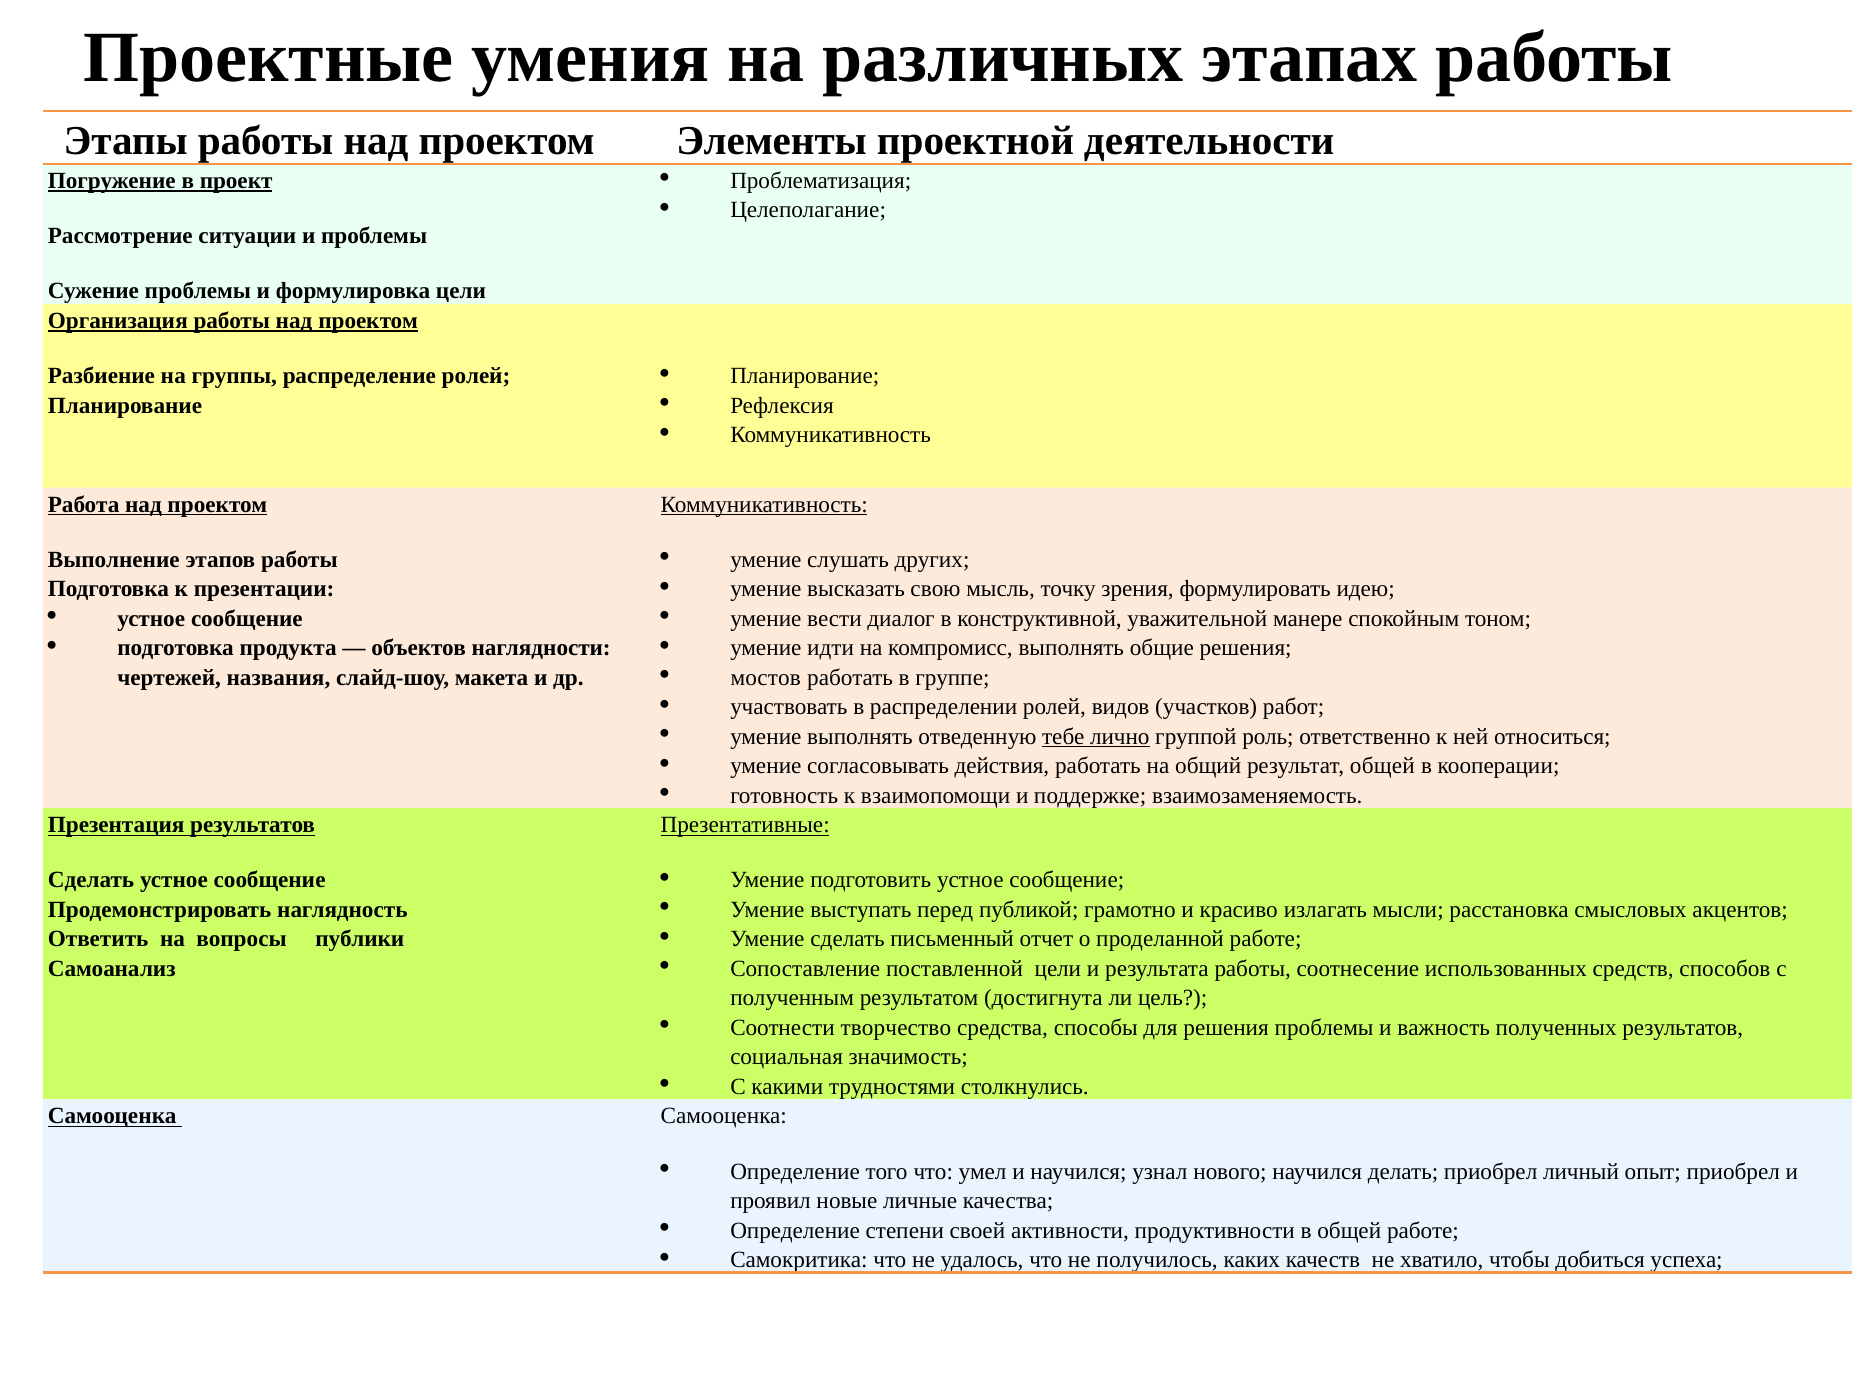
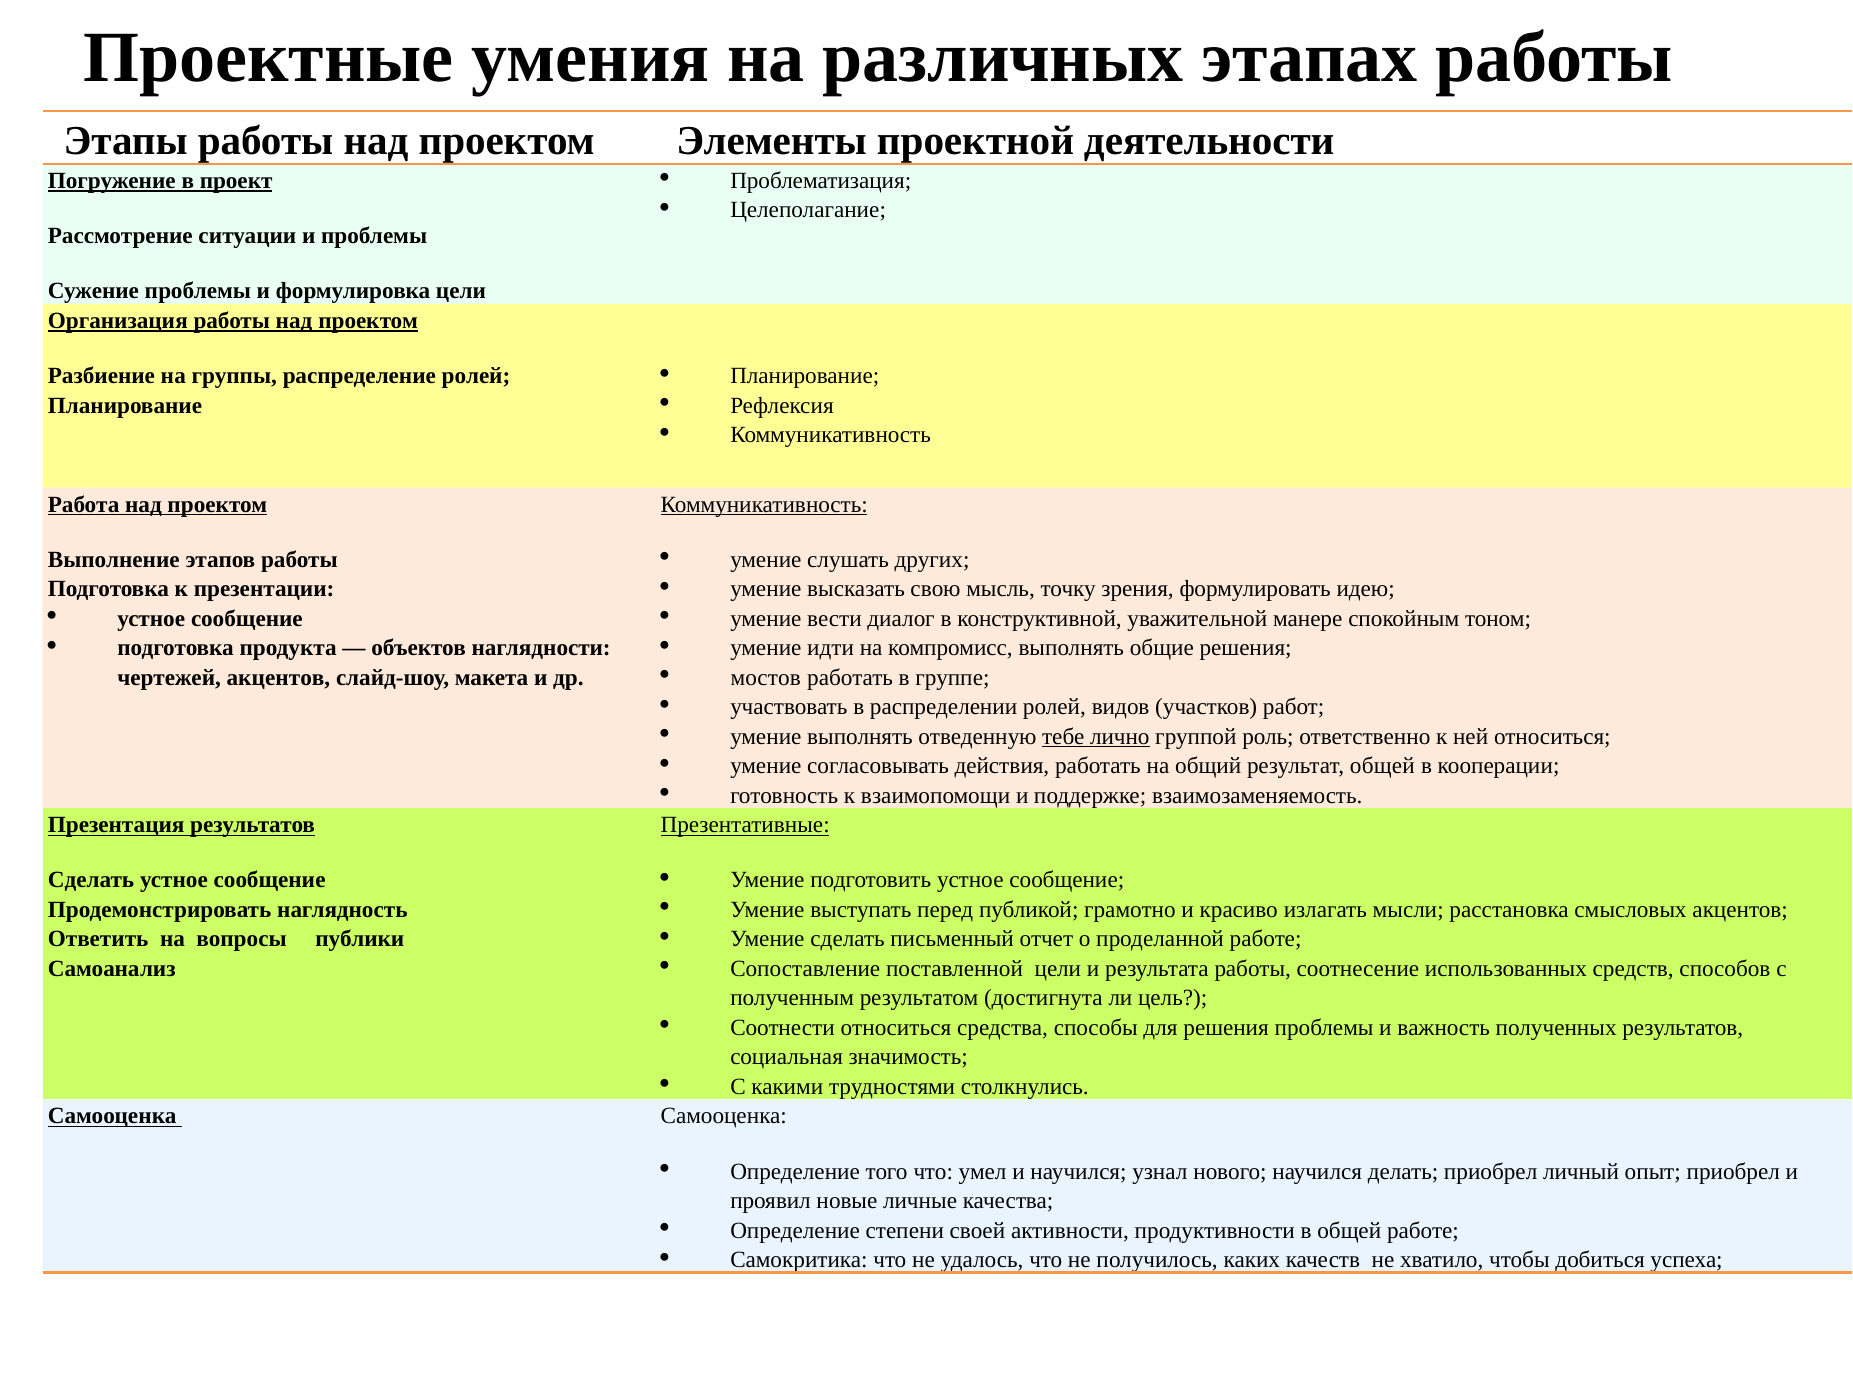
чертежей названия: названия -> акцентов (278, 677)
Соотнести творчество: творчество -> относиться (896, 1027)
